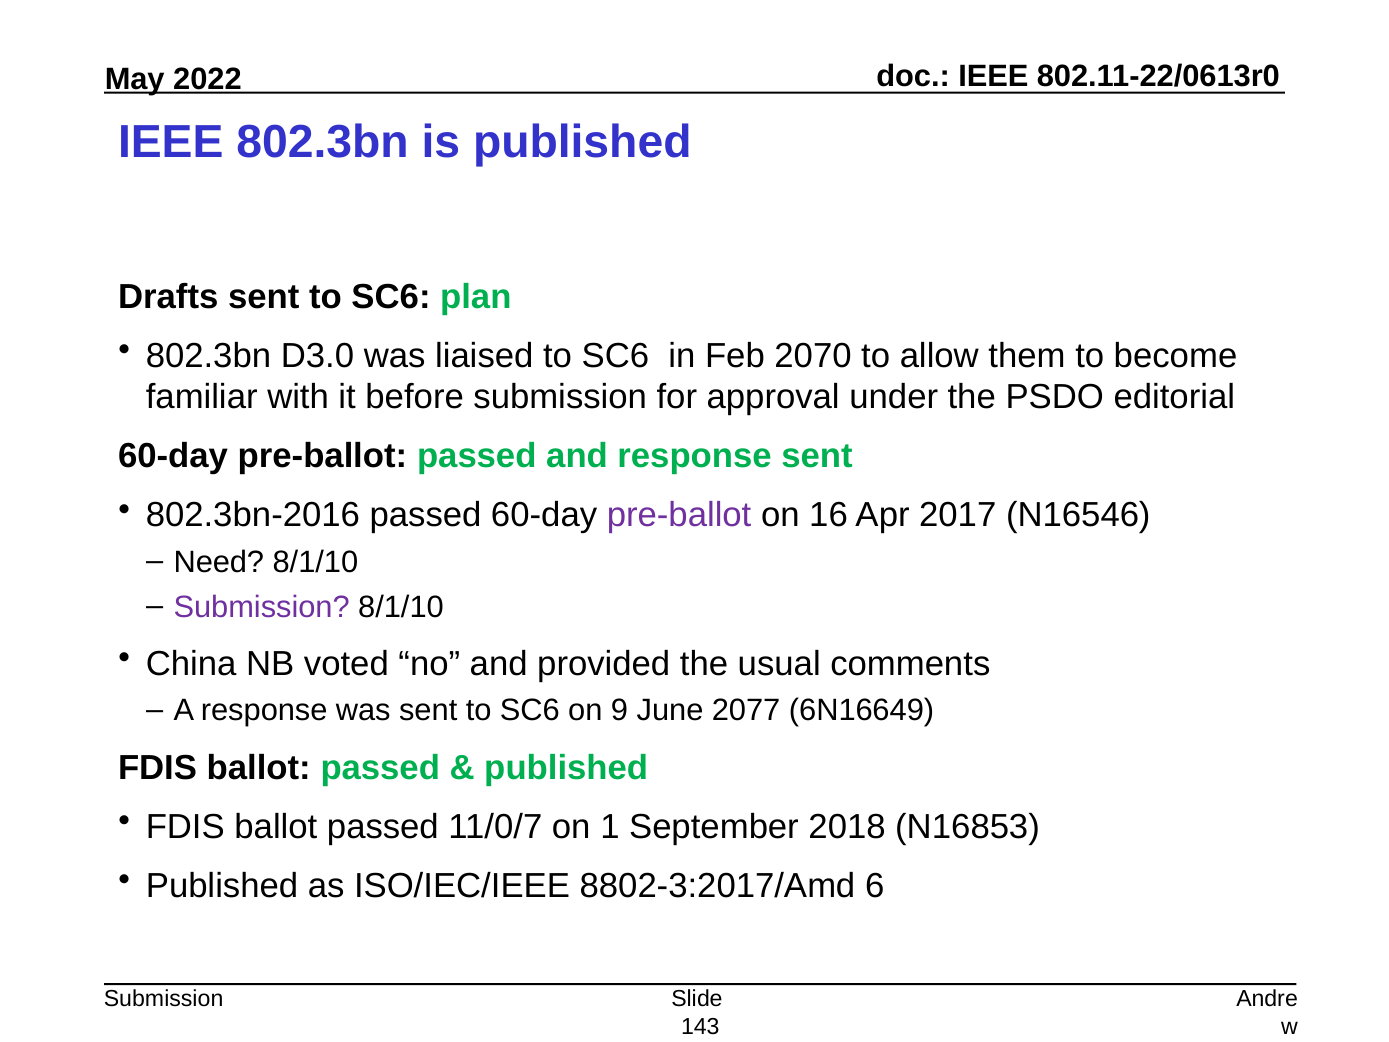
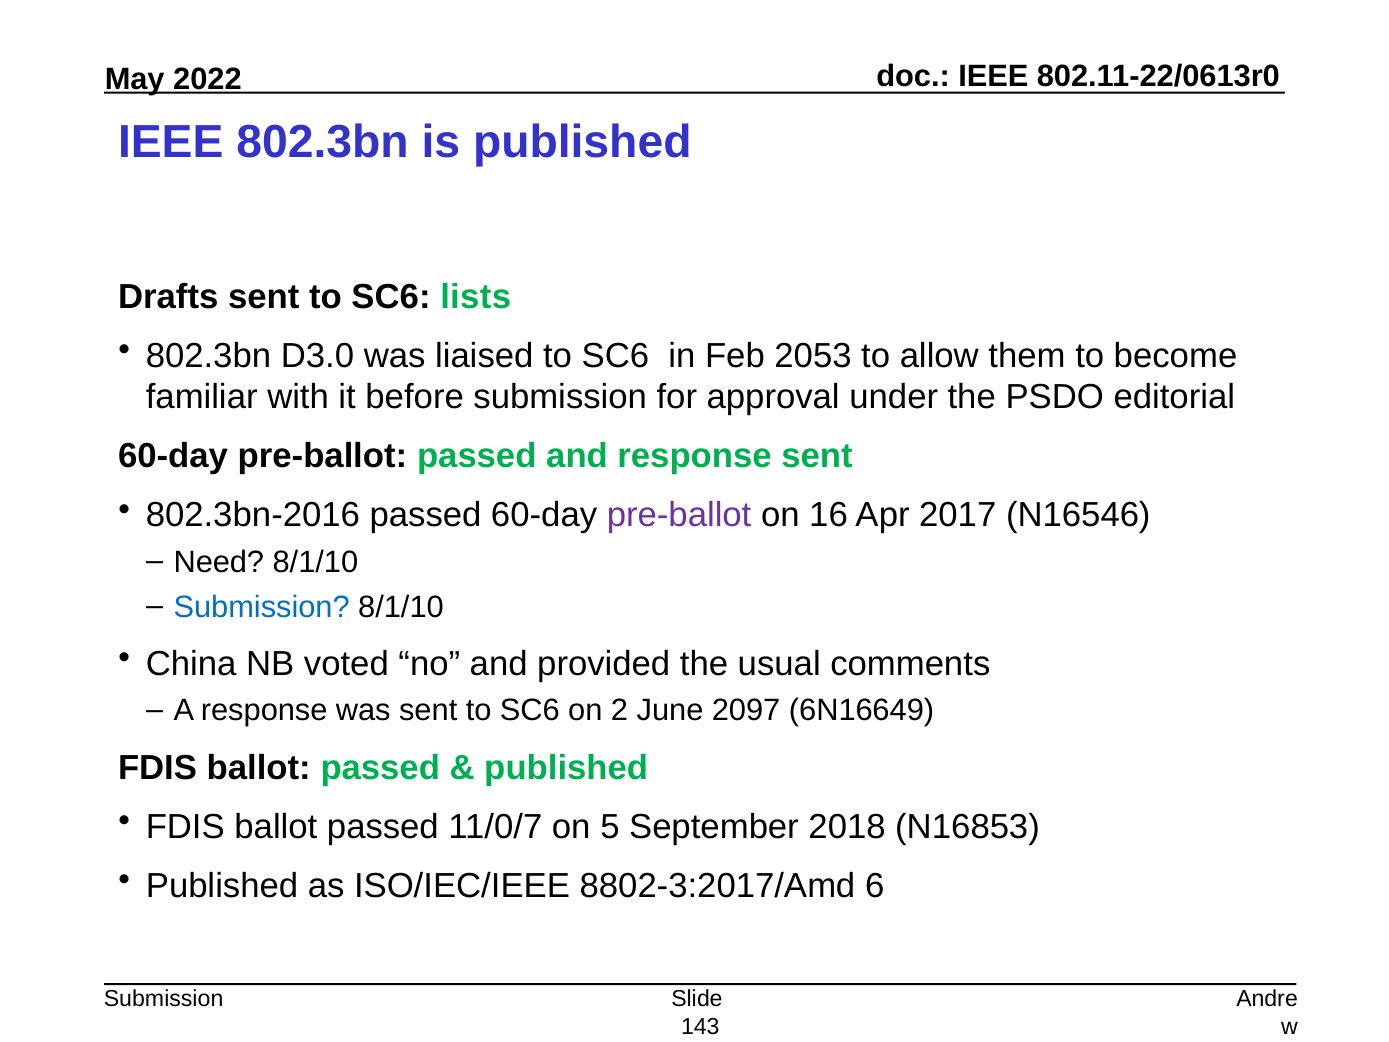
plan: plan -> lists (476, 296)
2070: 2070 -> 2053 (813, 356)
Submission colour: purple -> blue (262, 607)
9: 9 -> 2 (620, 711)
2077: 2077 -> 2097 (746, 711)
1: 1 -> 5 (610, 827)
